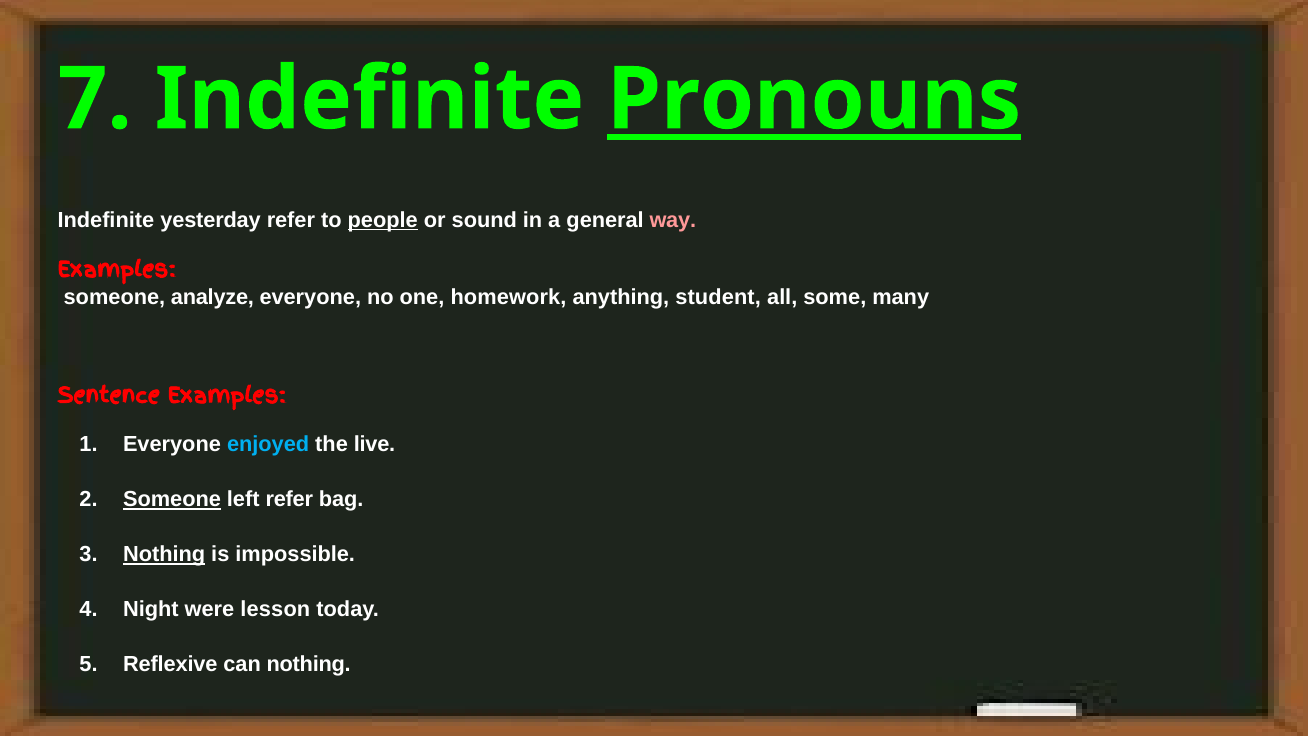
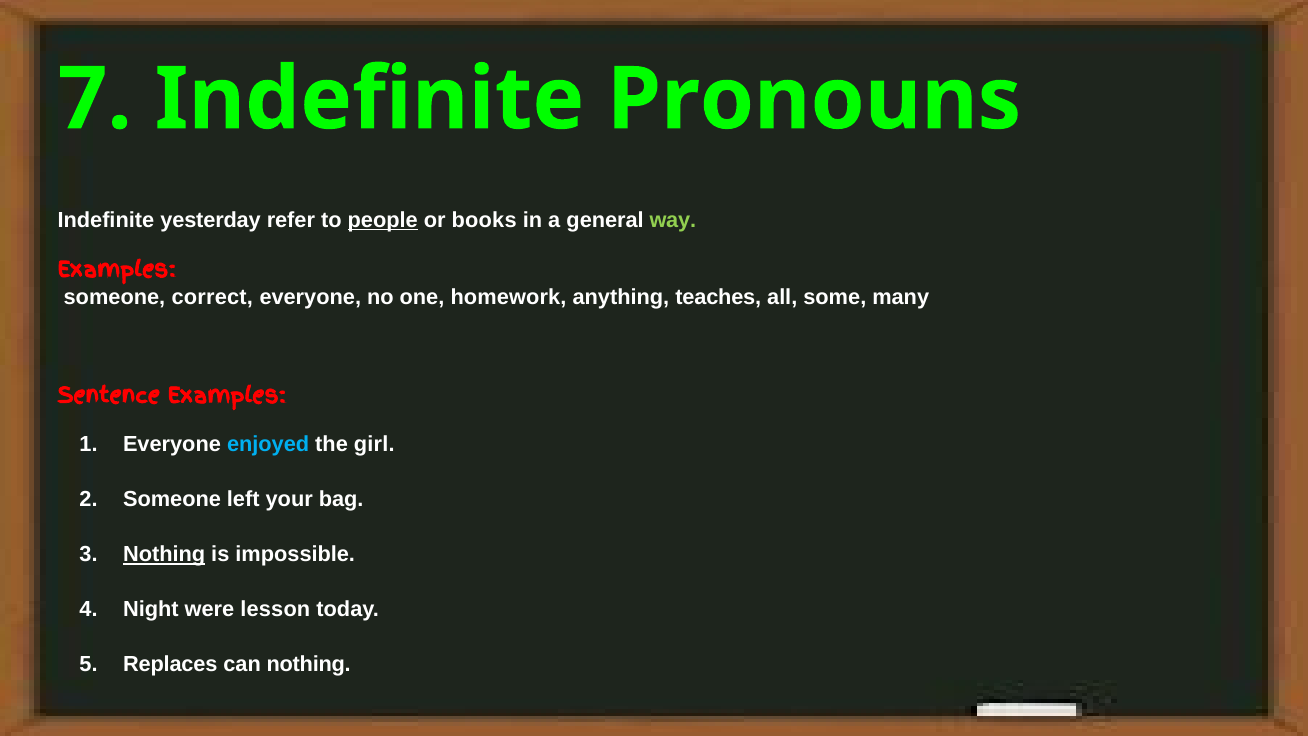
Pronouns underline: present -> none (814, 99)
sound: sound -> books (484, 220)
way colour: pink -> light green (673, 220)
analyze: analyze -> correct (212, 297)
student: student -> teaches (718, 297)
live: live -> girl (374, 445)
Someone underline: present -> none (172, 500)
left refer: refer -> your (289, 500)
Reflexive: Reflexive -> Replaces (170, 664)
